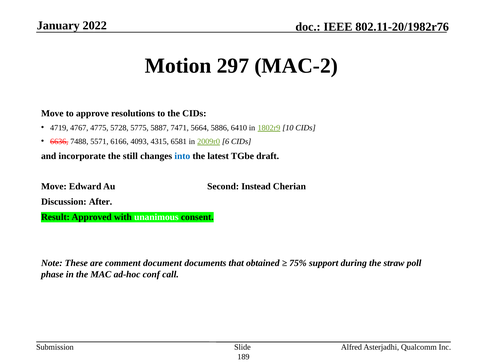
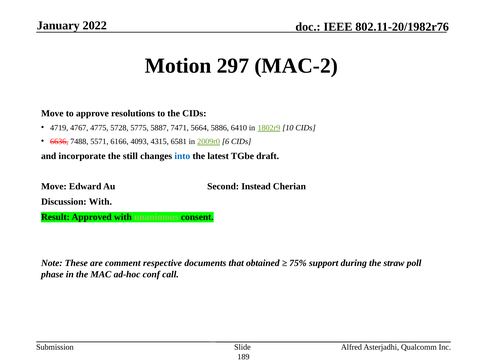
Discussion After: After -> With (100, 202)
unanimous colour: white -> light green (156, 217)
document: document -> respective (162, 263)
